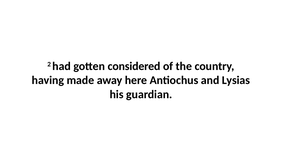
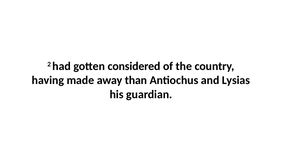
here: here -> than (136, 80)
